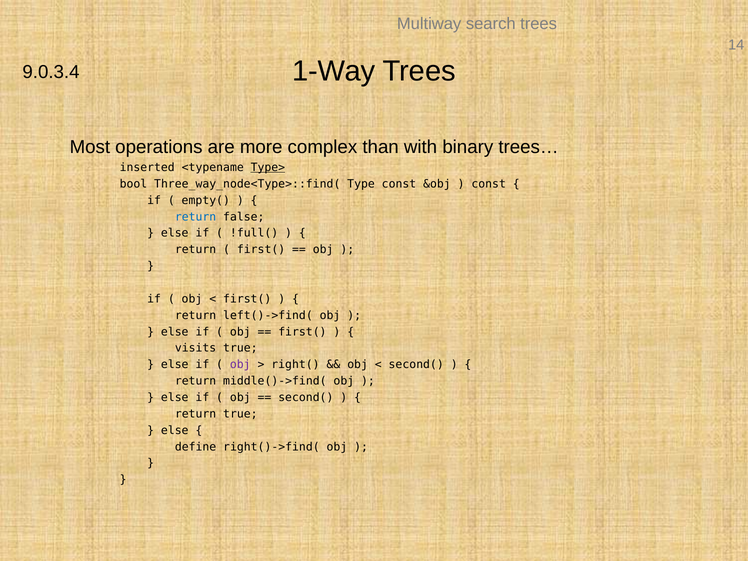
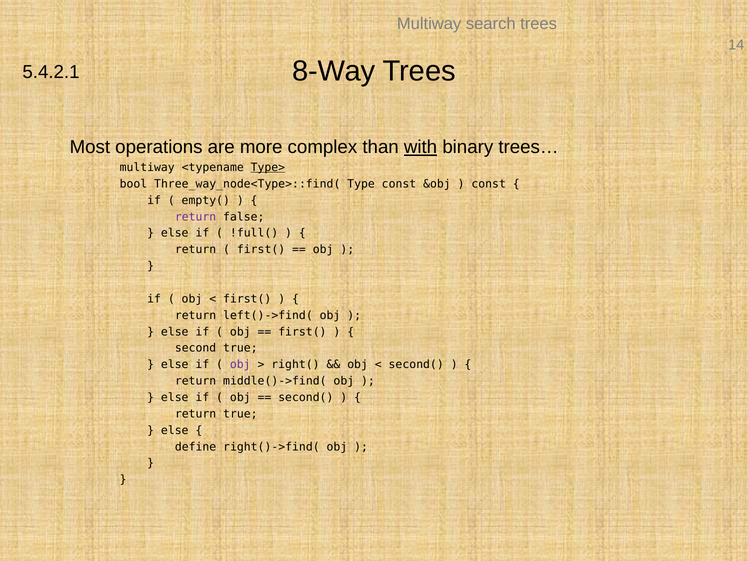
1-Way: 1-Way -> 8-Way (334, 71)
9.0.3.4: 9.0.3.4 -> 5.4.2.1 (51, 72)
with underline: none -> present (421, 147)
inserted: inserted -> multiway (147, 167)
return colour: blue -> purple (196, 217)
visits: visits -> second (196, 348)
